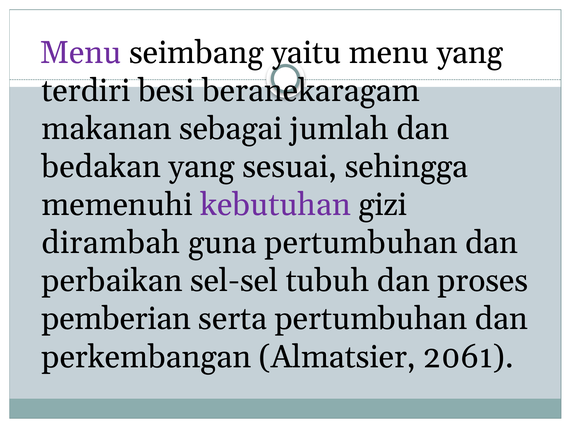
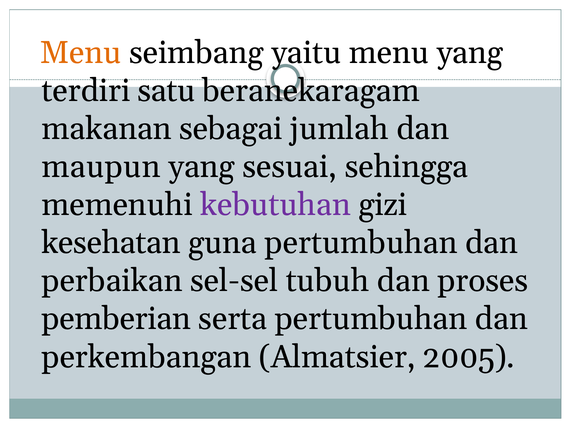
Menu colour: purple -> orange (81, 53)
besi: besi -> satu (166, 91)
bedakan: bedakan -> maupun (101, 167)
dirambah: dirambah -> kesehatan (111, 243)
2061: 2061 -> 2005 (469, 357)
